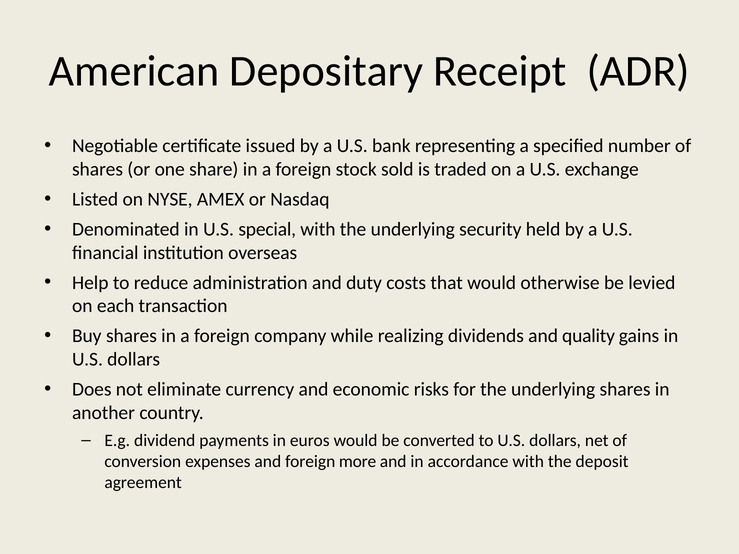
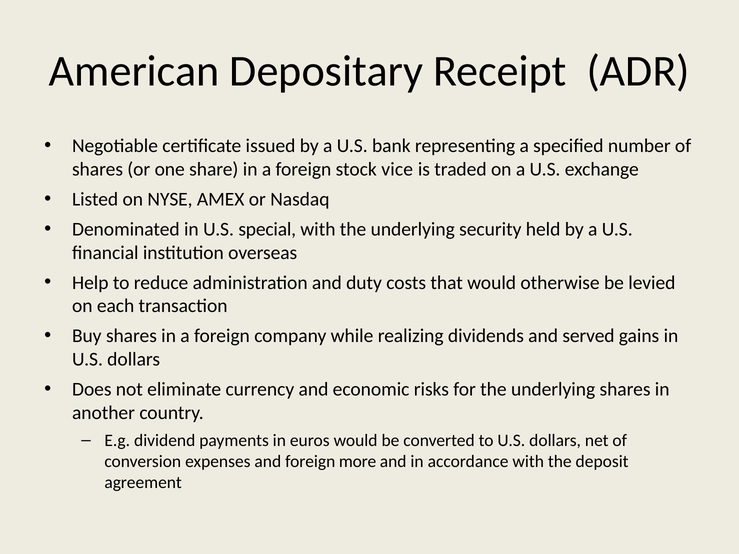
sold: sold -> vice (397, 169)
quality: quality -> served (589, 336)
